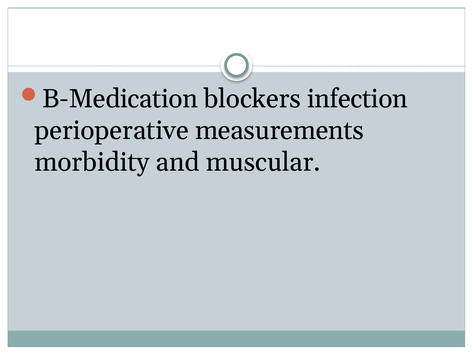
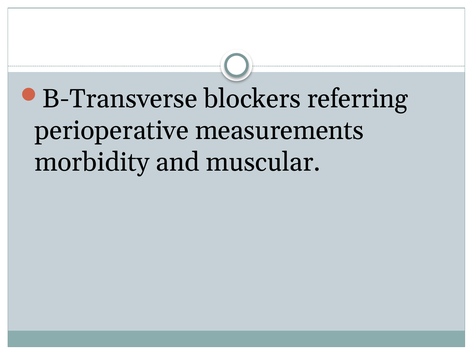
B-Medication: B-Medication -> B-Transverse (120, 99)
infection: infection -> referring (357, 99)
